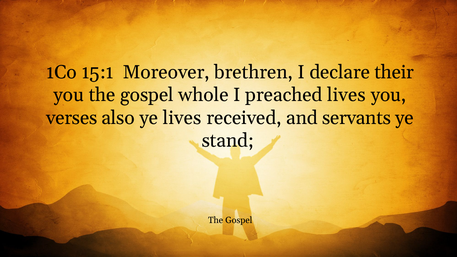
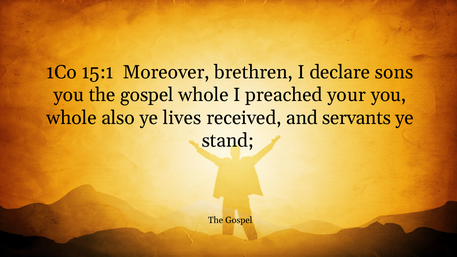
their: their -> sons (394, 72)
preached lives: lives -> your (347, 95)
verses: verses -> whole (72, 118)
